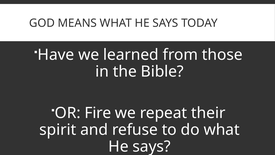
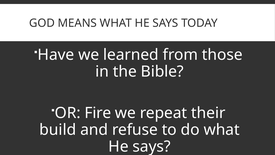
spirit: spirit -> build (58, 130)
